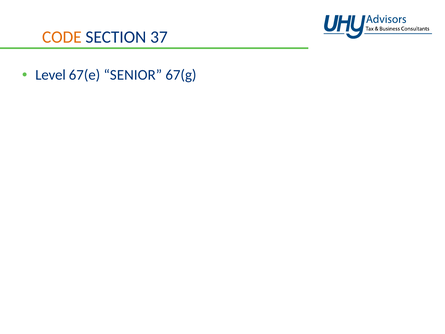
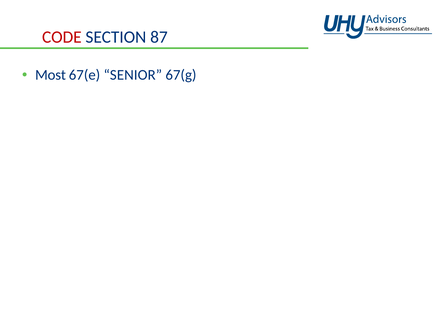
CODE colour: orange -> red (62, 37)
37: 37 -> 87 (159, 37)
Level: Level -> Most (51, 75)
